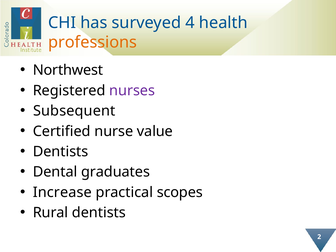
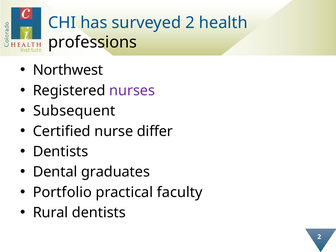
surveyed 4: 4 -> 2 (190, 23)
professions colour: orange -> black (93, 42)
value: value -> differ (155, 131)
Increase: Increase -> Portfolio (62, 192)
scopes: scopes -> faculty (180, 192)
